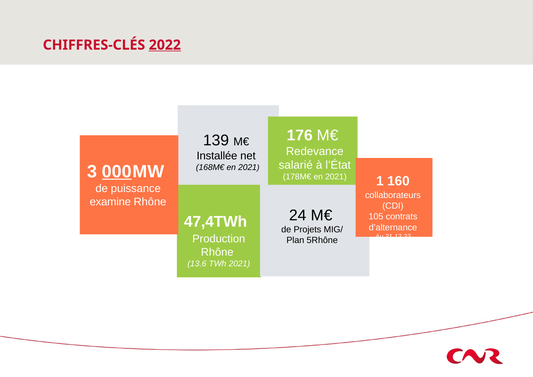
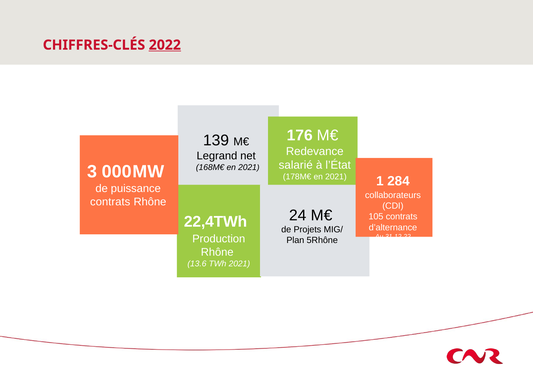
Installée: Installée -> Legrand (217, 156)
000 underline: present -> none (117, 172)
160: 160 -> 284 (398, 181)
examine: examine -> contrats (110, 202)
47,4TWh: 47,4TWh -> 22,4TWh (216, 221)
